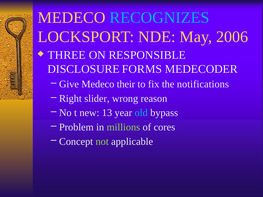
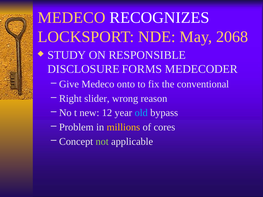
RECOGNIZES colour: light blue -> white (160, 18)
2006: 2006 -> 2068 (232, 37)
THREE: THREE -> STUDY (67, 55)
their: their -> onto (126, 84)
notifications: notifications -> conventional (203, 84)
13: 13 -> 12 (107, 113)
millions colour: light green -> yellow (123, 127)
